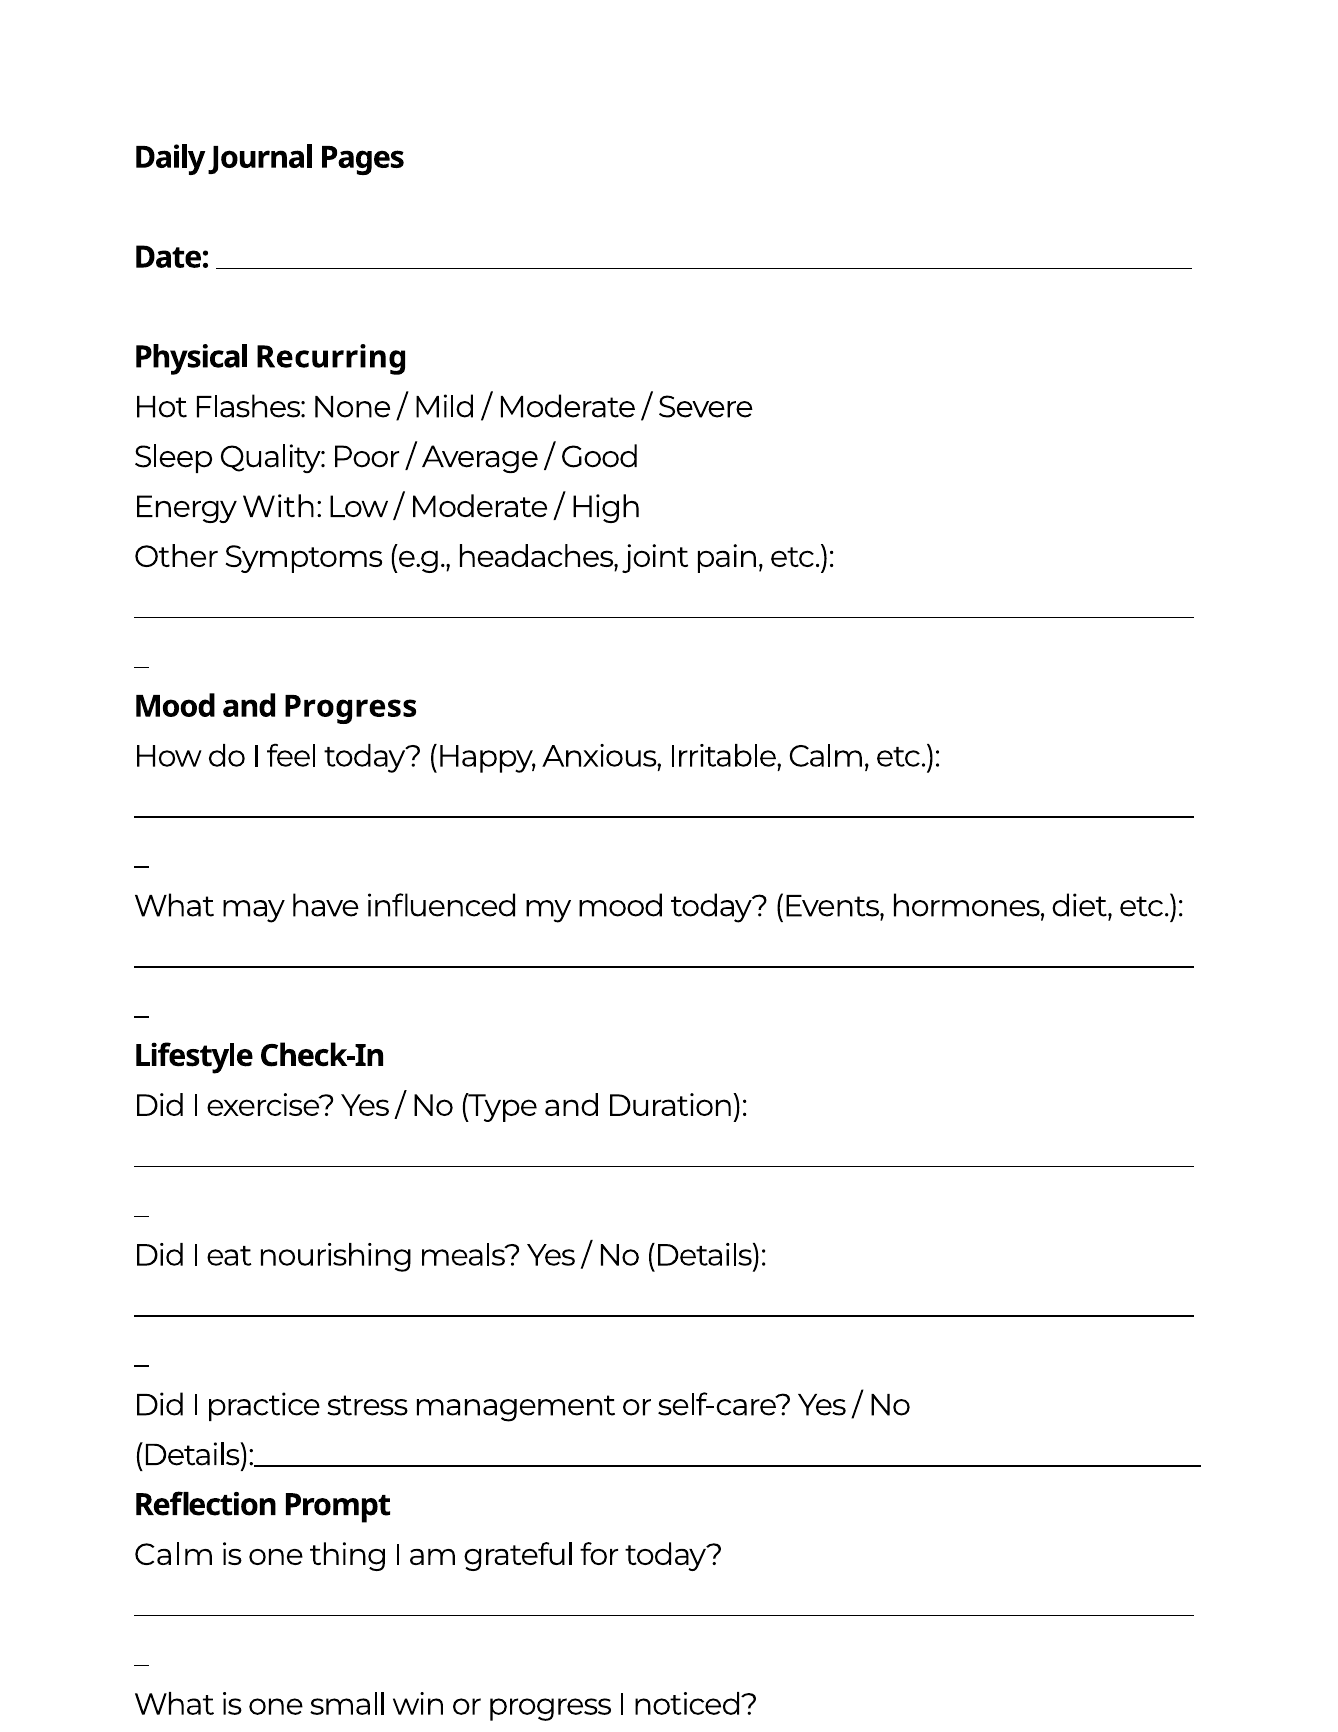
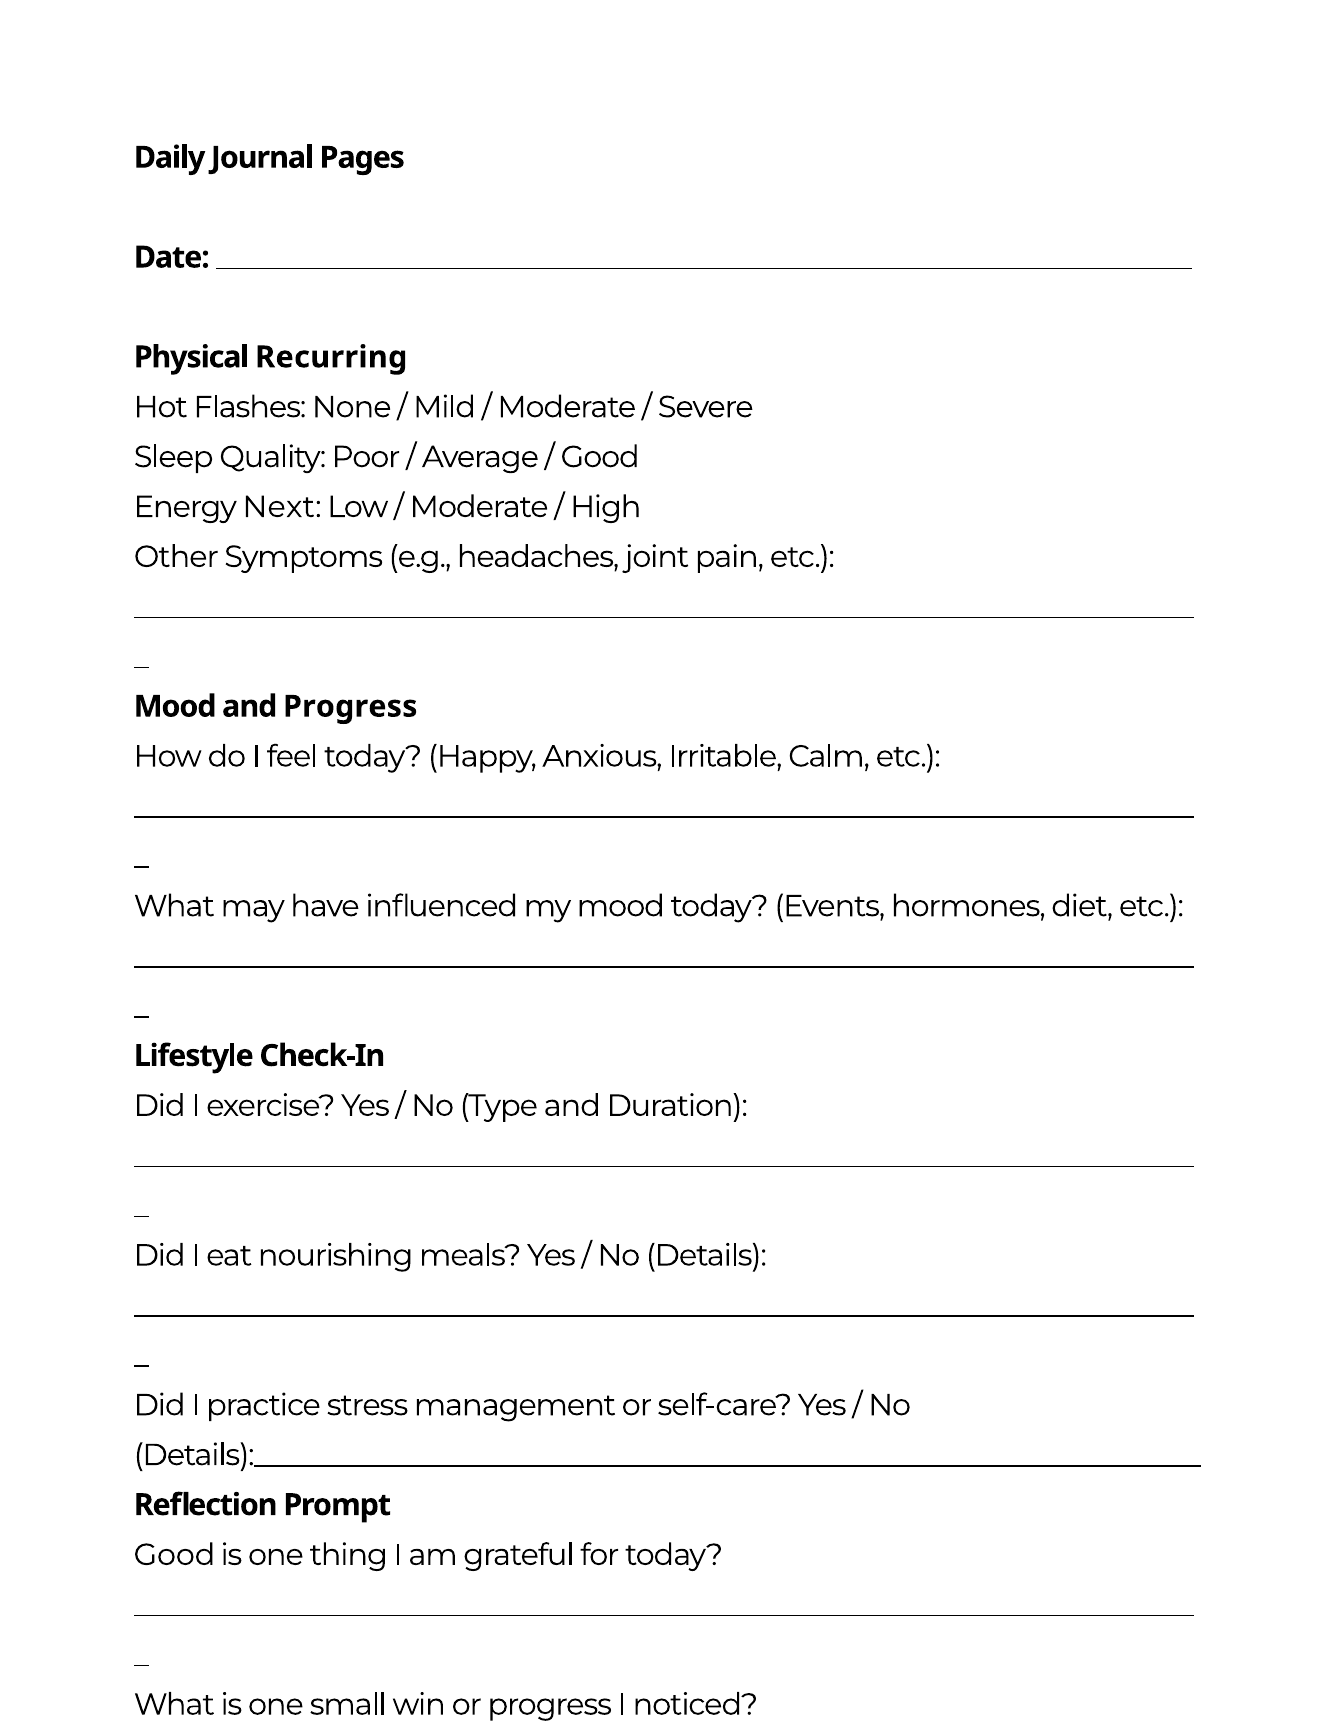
With: With -> Next (282, 507)
Calm: Calm -> Good (174, 1554)
